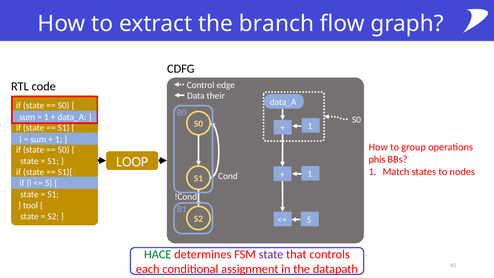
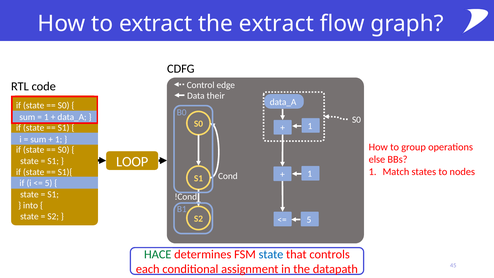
the branch: branch -> extract (276, 24)
phis: phis -> else (377, 159)
tool: tool -> into (31, 205)
state colour: purple -> blue (271, 254)
